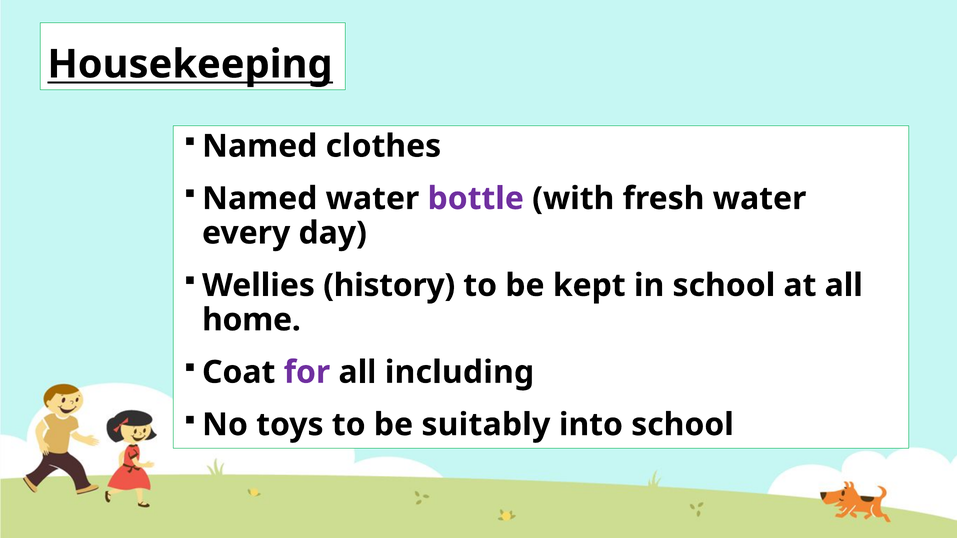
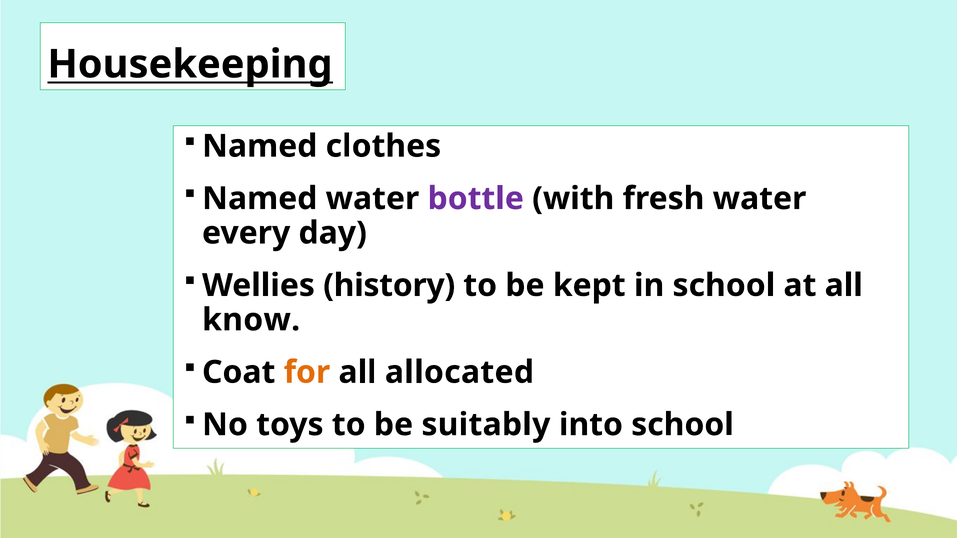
home: home -> know (251, 320)
for colour: purple -> orange (307, 372)
including: including -> allocated (459, 372)
